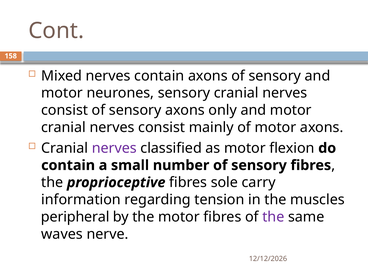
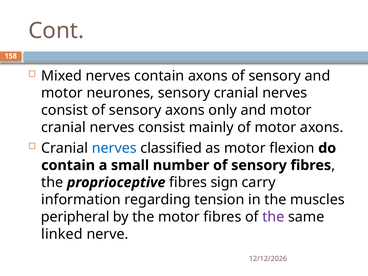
nerves colour: purple -> blue (114, 148)
sole: sole -> sign (224, 182)
waves: waves -> linked (62, 234)
